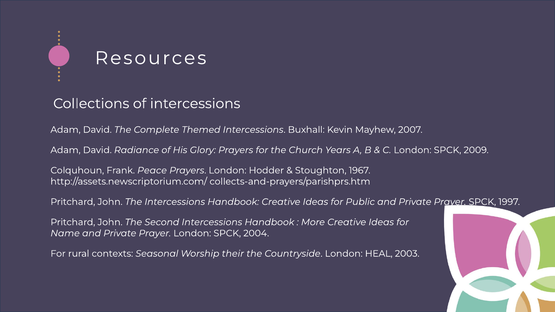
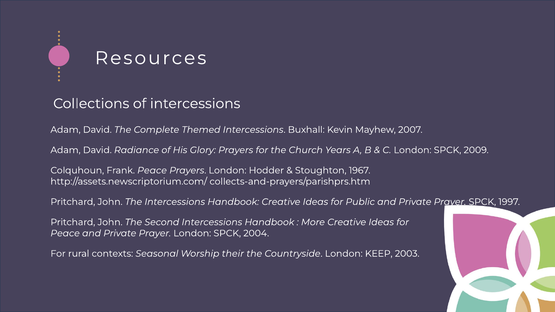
Name: Name -> Peace (65, 233)
HEAL: HEAL -> KEEP (379, 254)
